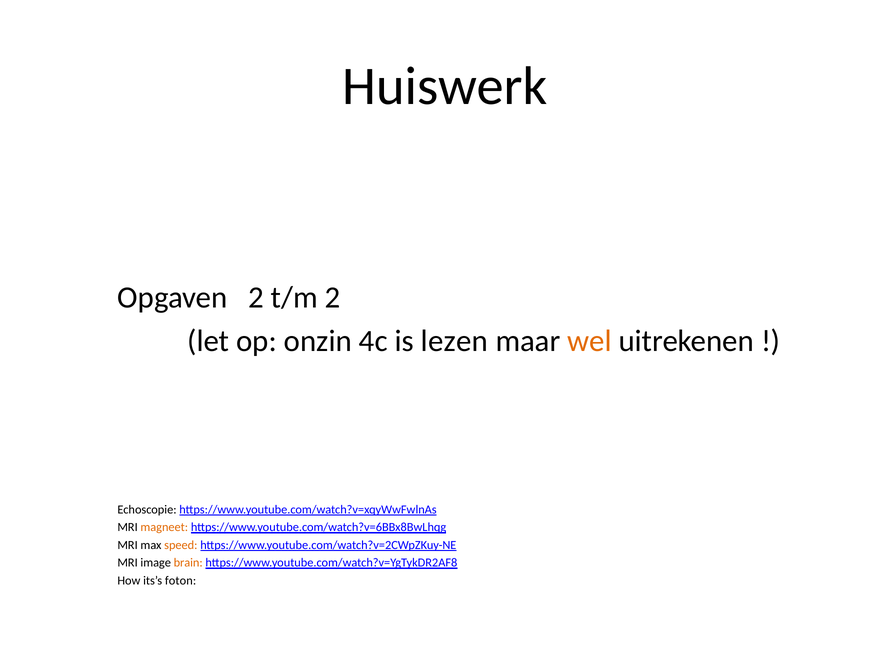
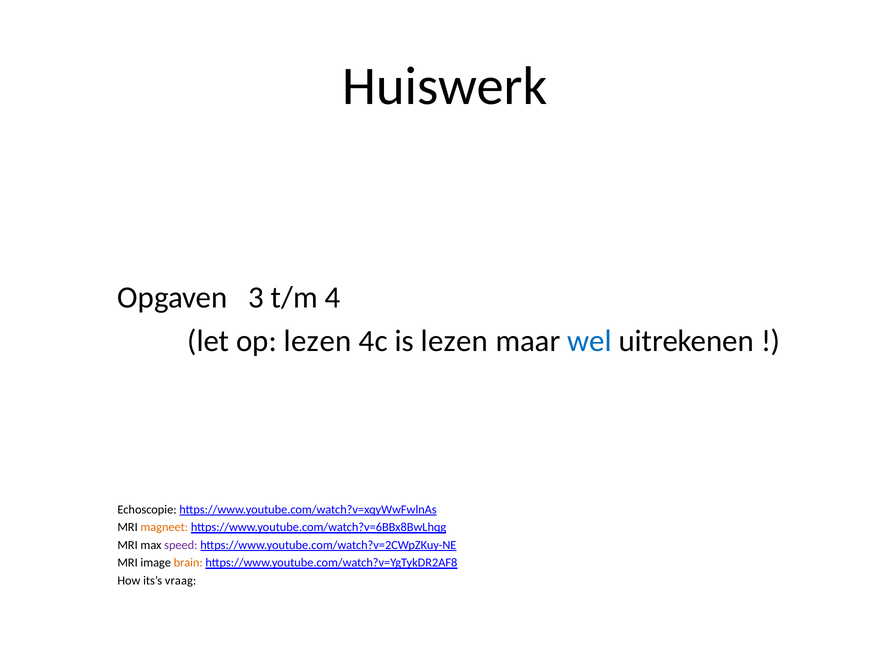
Opgaven 2: 2 -> 3 (256, 297)
t/m 2: 2 -> 4 (333, 297)
op onzin: onzin -> lezen (318, 341)
wel colour: orange -> blue (590, 341)
speed colour: orange -> purple (181, 545)
foton: foton -> vraag (181, 580)
